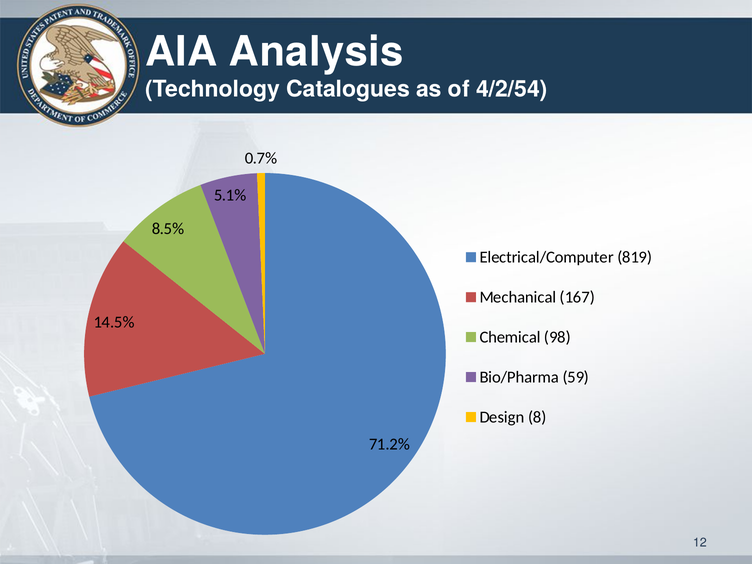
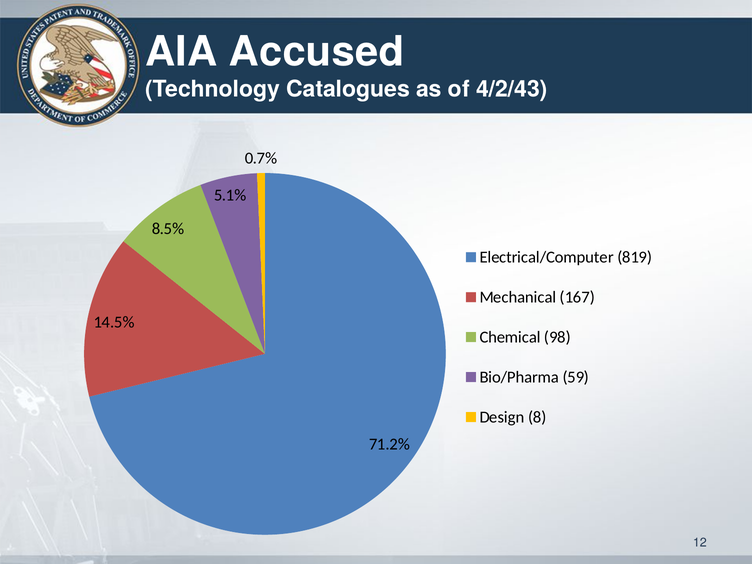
Analysis: Analysis -> Accused (316, 52)
4/2/54: 4/2/54 -> 4/2/43 (512, 89)
